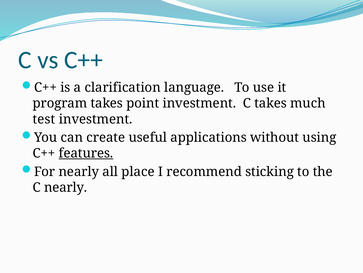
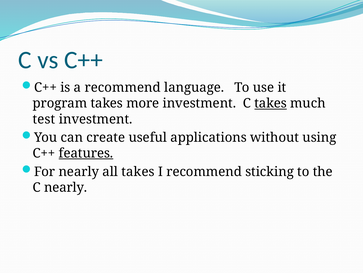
a clarification: clarification -> recommend (123, 87)
point: point -> more (143, 103)
takes underline: none -> present (271, 103)
all place: place -> takes (138, 171)
